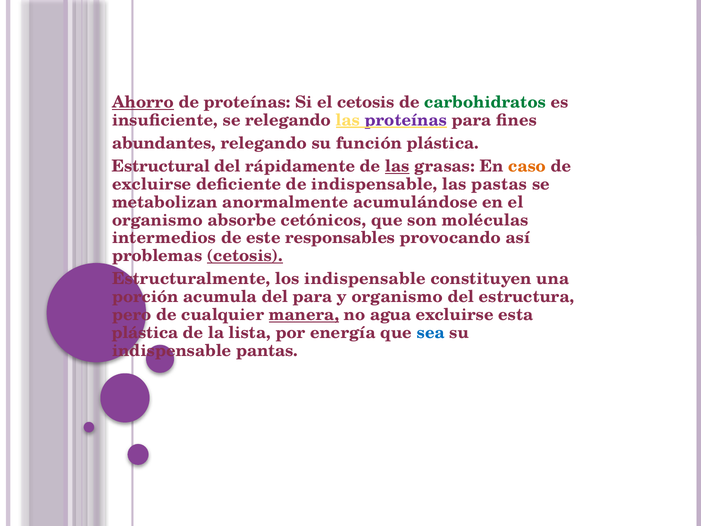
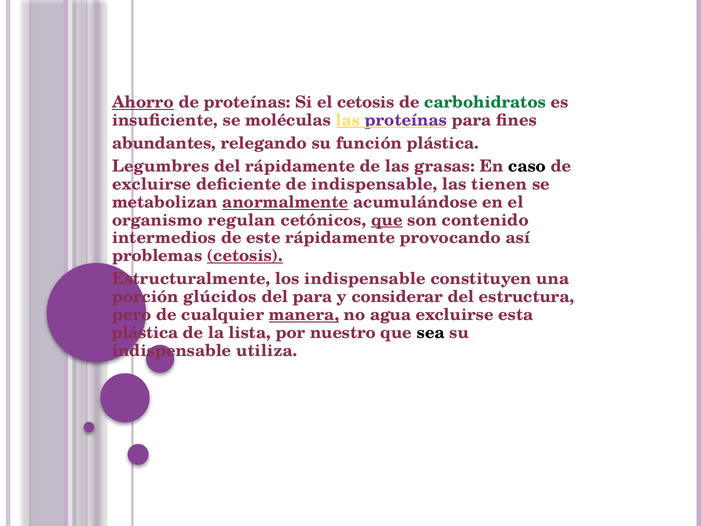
se relegando: relegando -> moléculas (288, 120)
Estructural: Estructural -> Legumbres (161, 166)
las underline: present -> none (397, 166)
caso colour: orange -> black (527, 166)
pastas: pastas -> tienen (499, 184)
anormalmente underline: none -> present (285, 202)
absorbe: absorbe -> regulan (242, 220)
que underline: none -> present (387, 220)
moléculas: moléculas -> contenido (485, 220)
este responsables: responsables -> rápidamente (340, 238)
acumula: acumula -> glúcidos (220, 297)
y organismo: organismo -> considerar (397, 297)
energía: energía -> nuestro (343, 333)
sea colour: blue -> black (431, 333)
pantas: pantas -> utiliza (267, 350)
